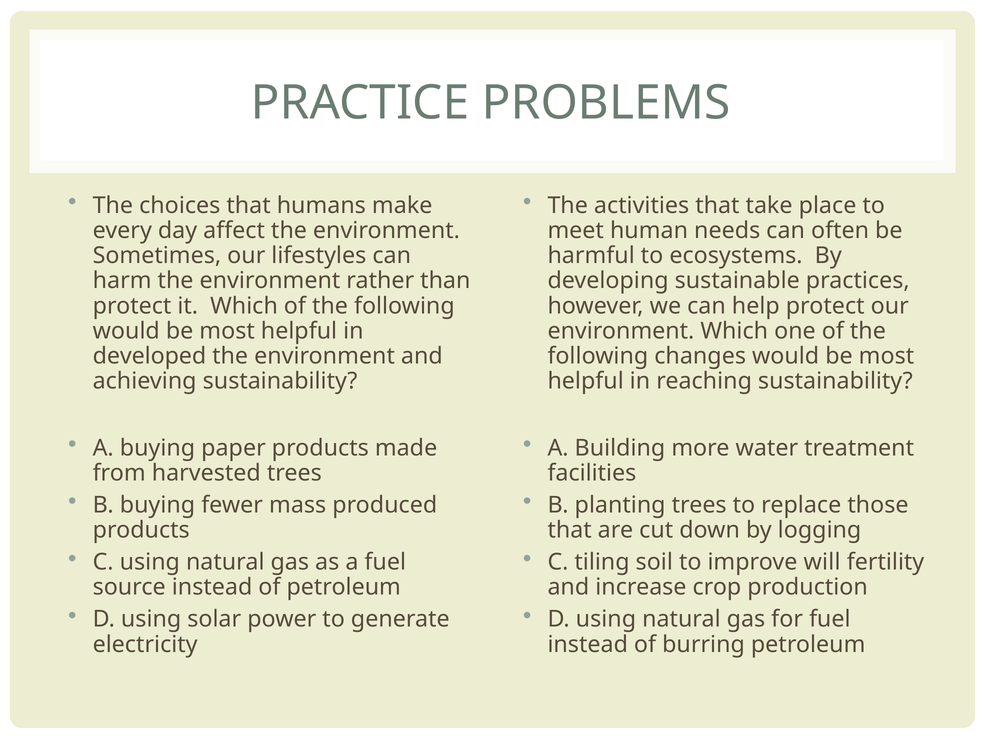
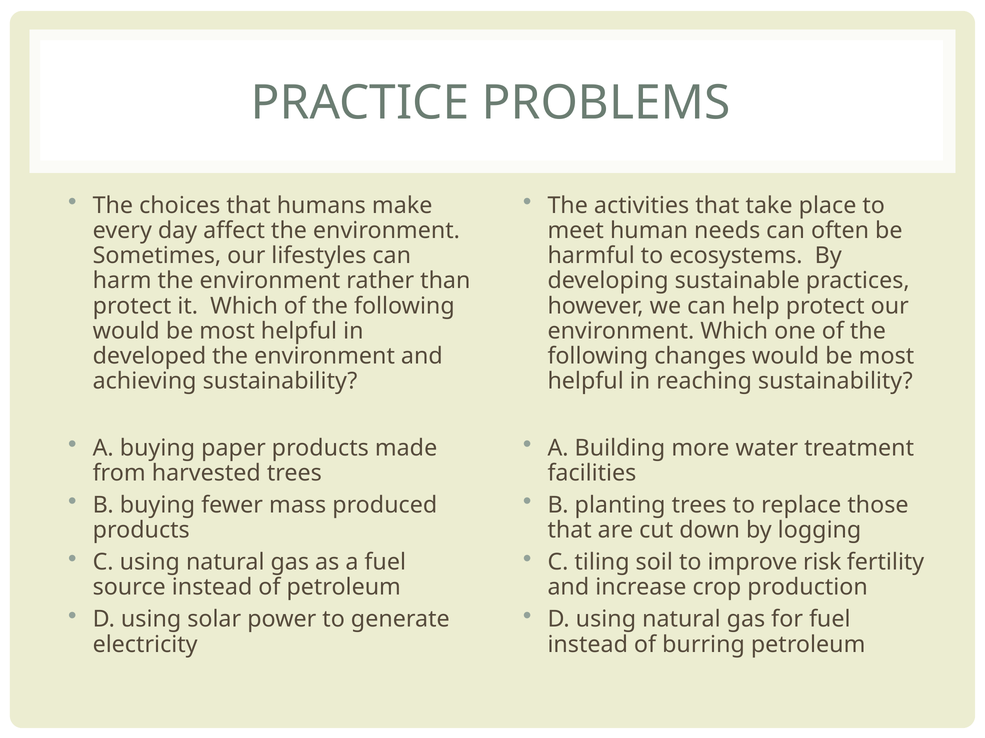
will: will -> risk (822, 563)
